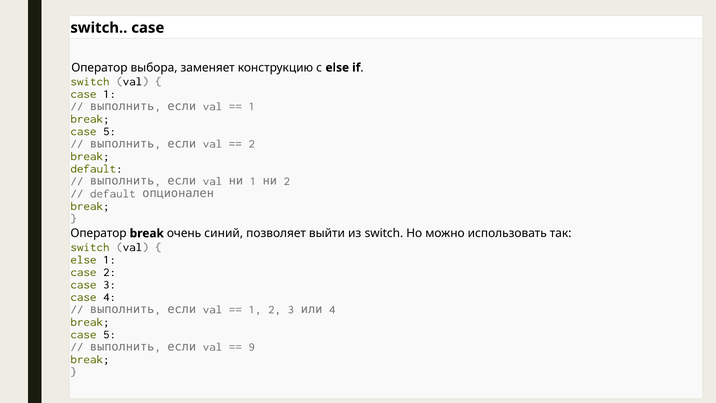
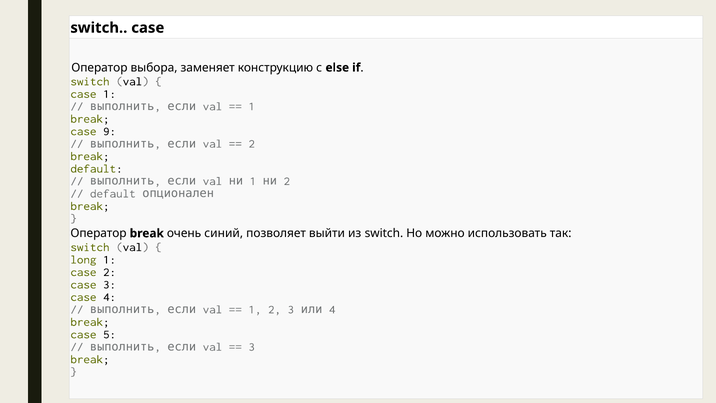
5: 5 -> 9 (110, 131)
else: else -> long (83, 259)
9: 9 -> 3 (252, 347)
